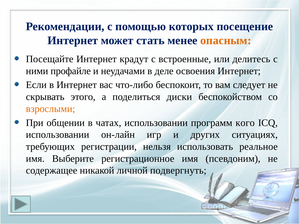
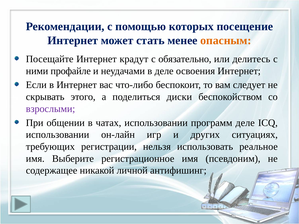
встроенные: встроенные -> обязательно (185, 59)
взрослыми colour: orange -> purple (51, 109)
программ кого: кого -> деле (245, 123)
подвергнуть: подвергнуть -> антифишинг (178, 171)
